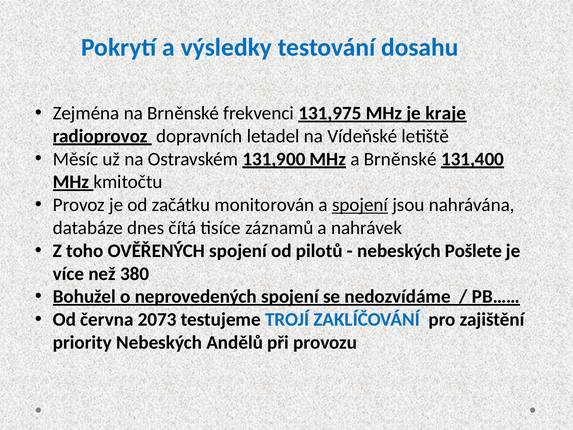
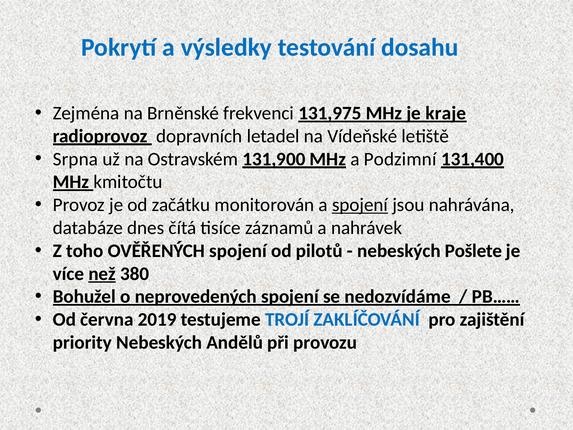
Měsíc: Měsíc -> Srpna (75, 159)
a Brněnské: Brněnské -> Podzimní (400, 159)
než underline: none -> present (102, 274)
2073: 2073 -> 2019 (157, 319)
